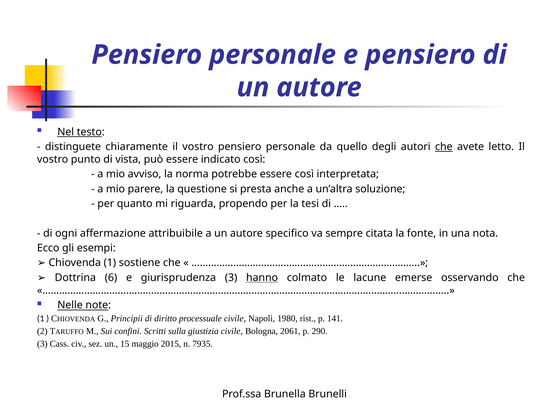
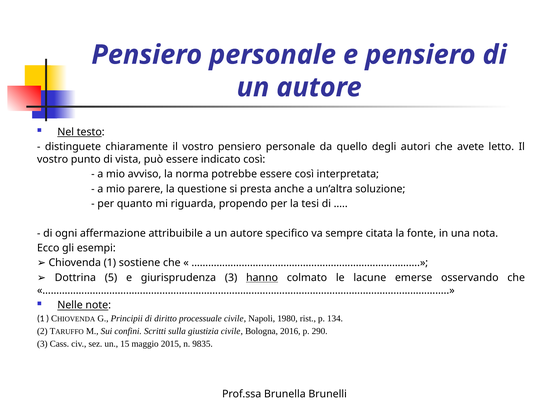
che underline: present -> none (444, 146)
6: 6 -> 5 (111, 277)
141: 141 -> 134 (335, 318)
2061: 2061 -> 2016 (290, 331)
7935: 7935 -> 9835 (203, 343)
